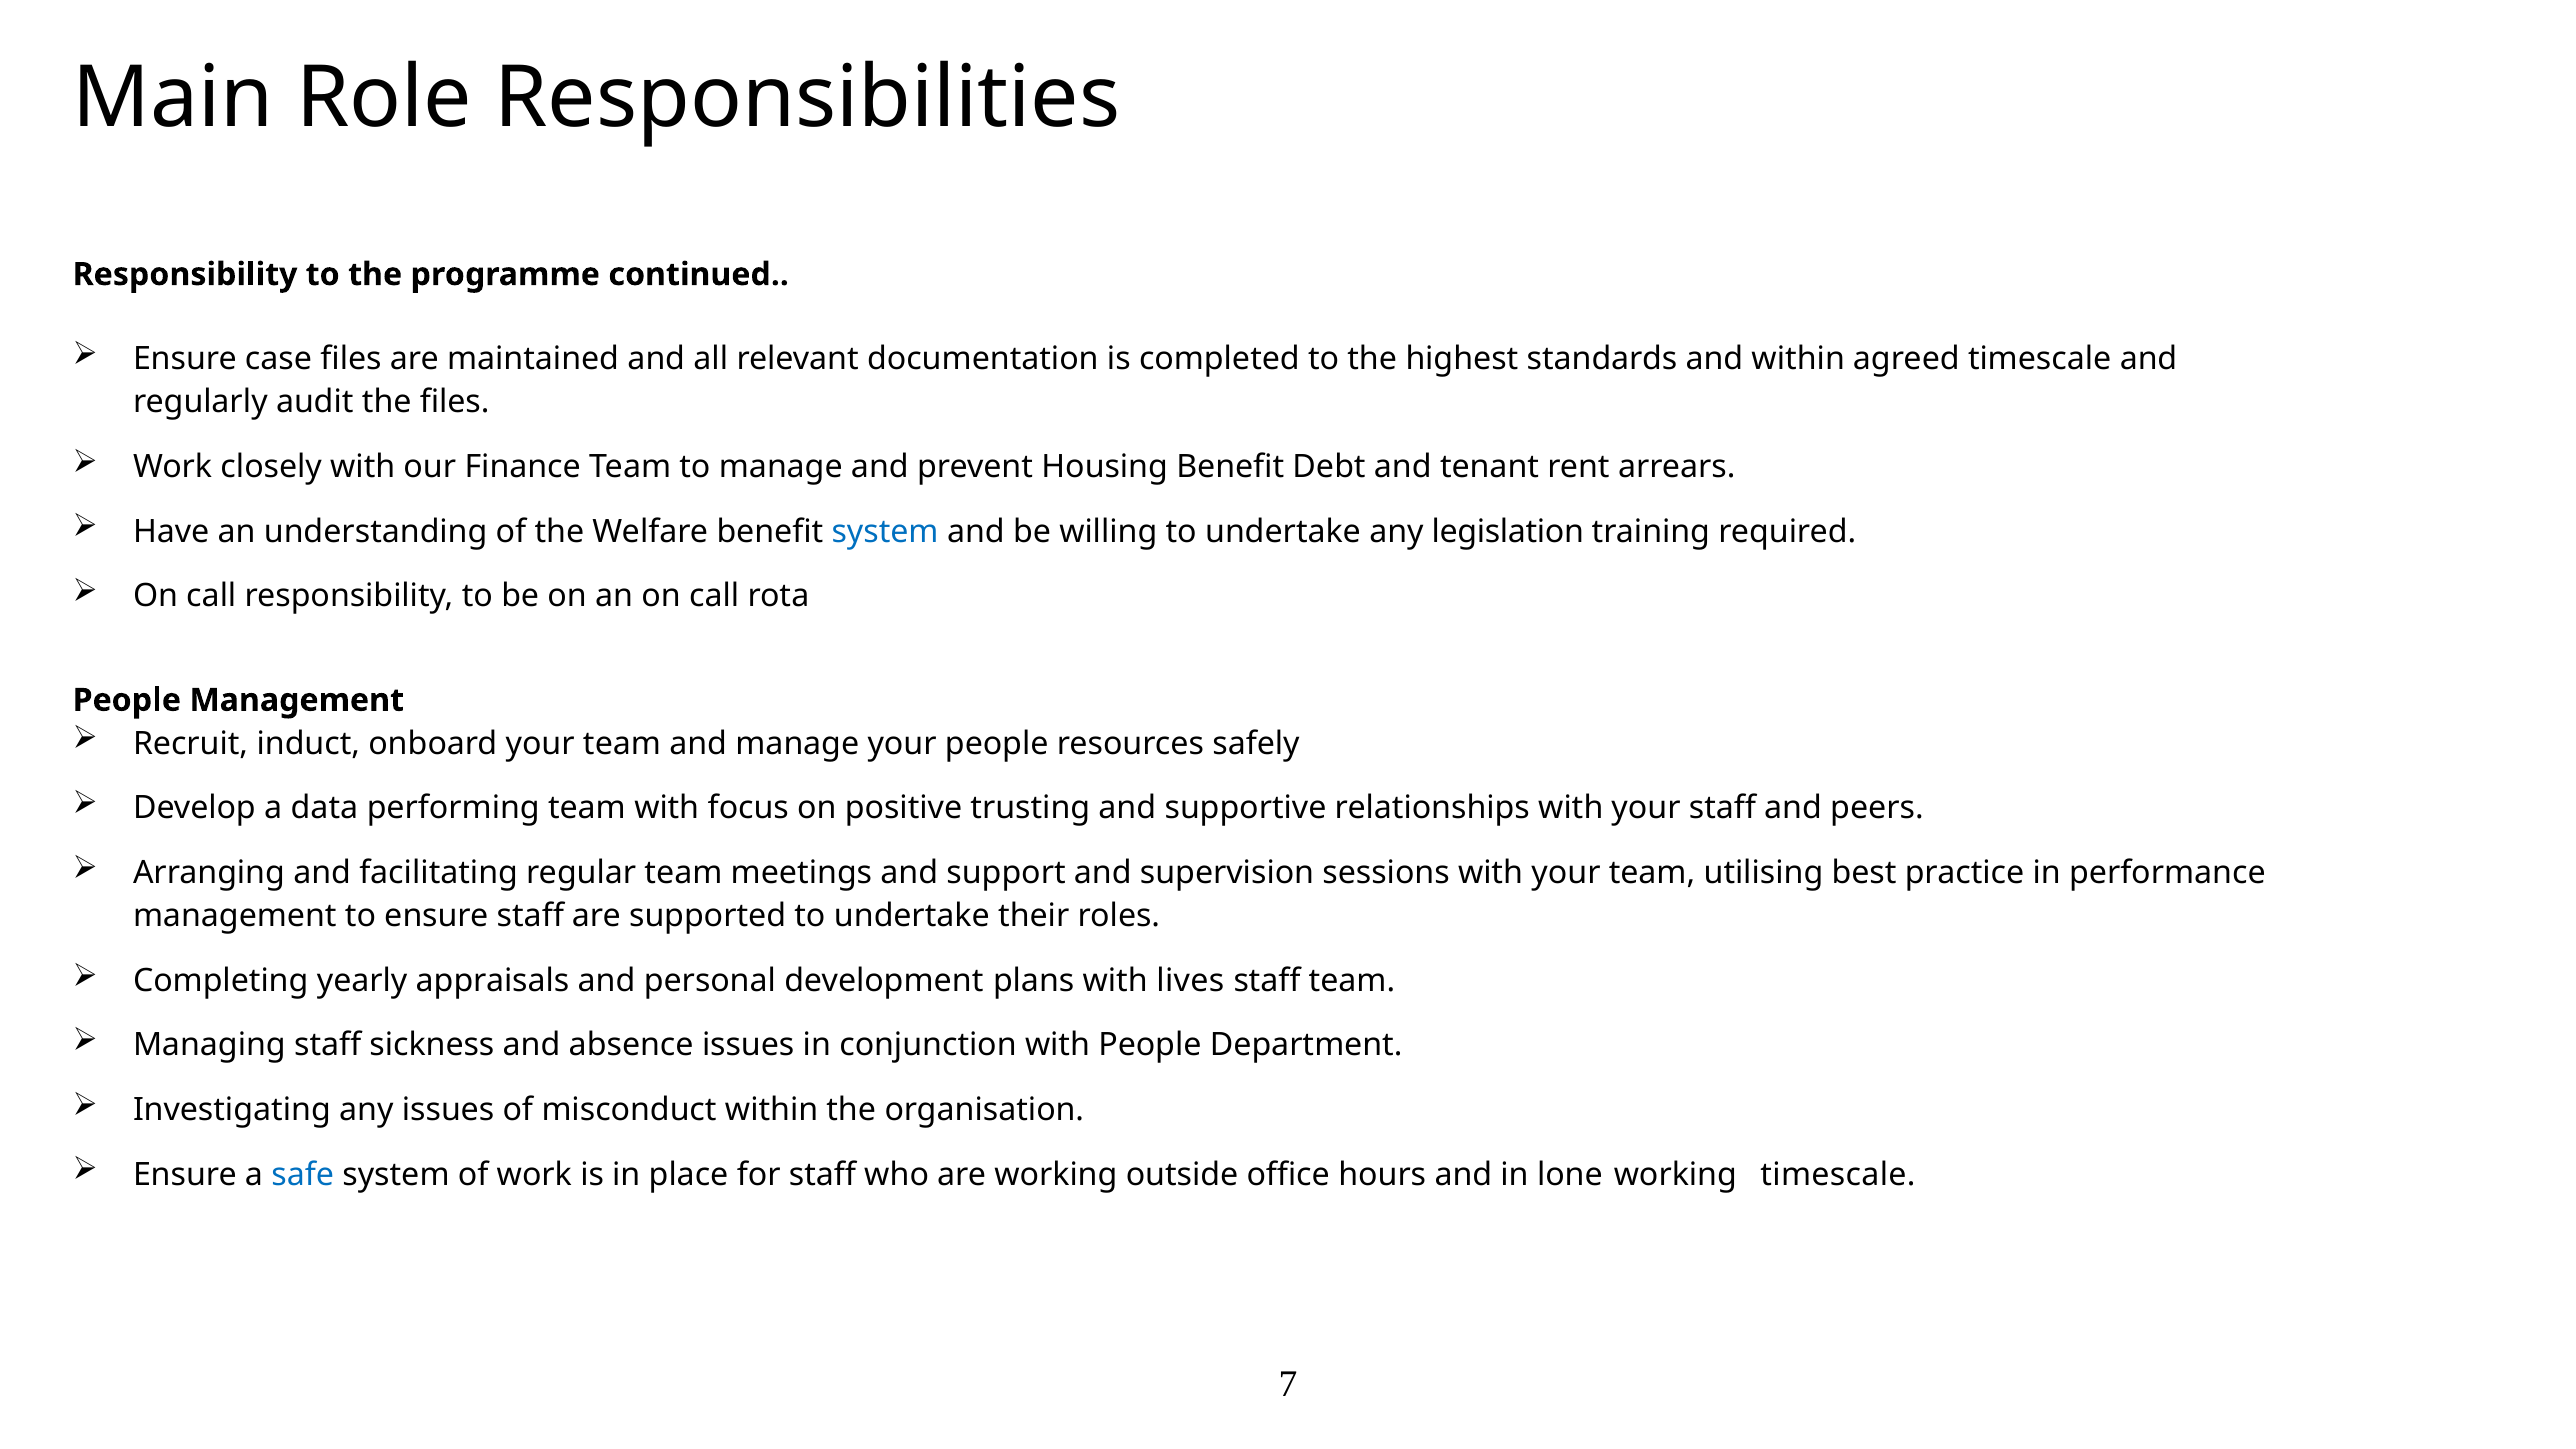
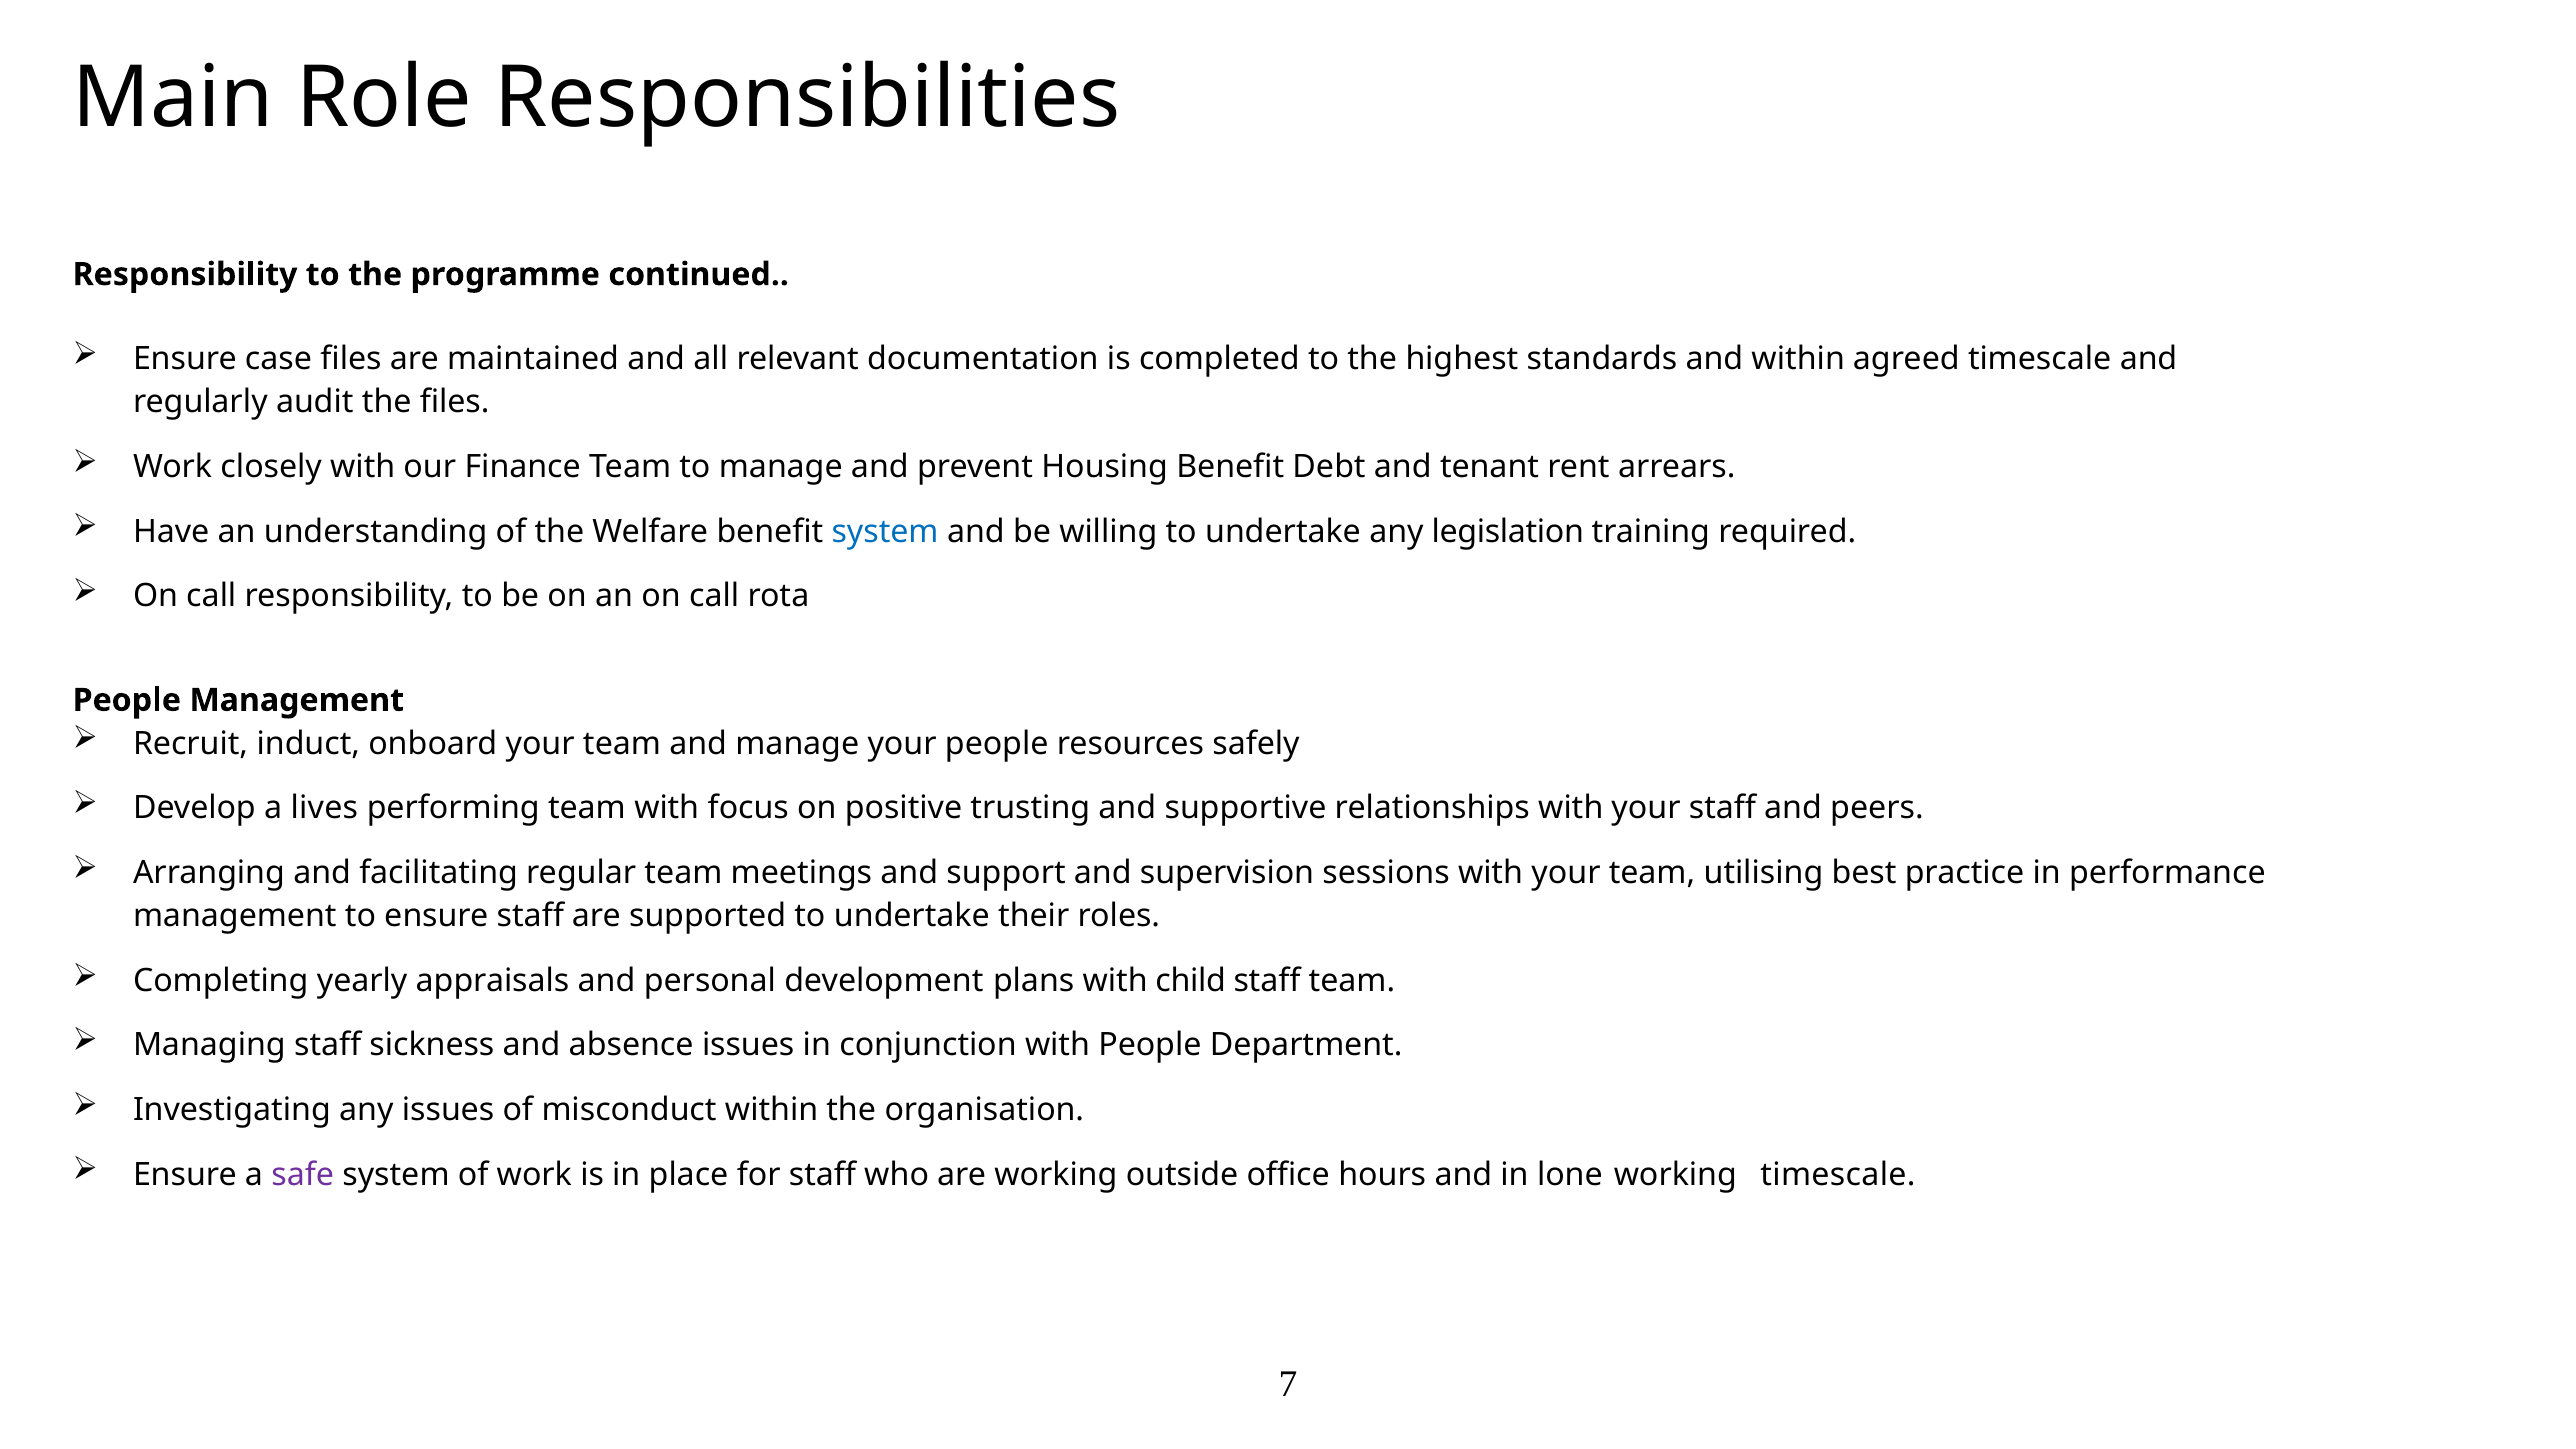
data: data -> lives (324, 808)
lives: lives -> child (1191, 981)
safe colour: blue -> purple (303, 1175)
